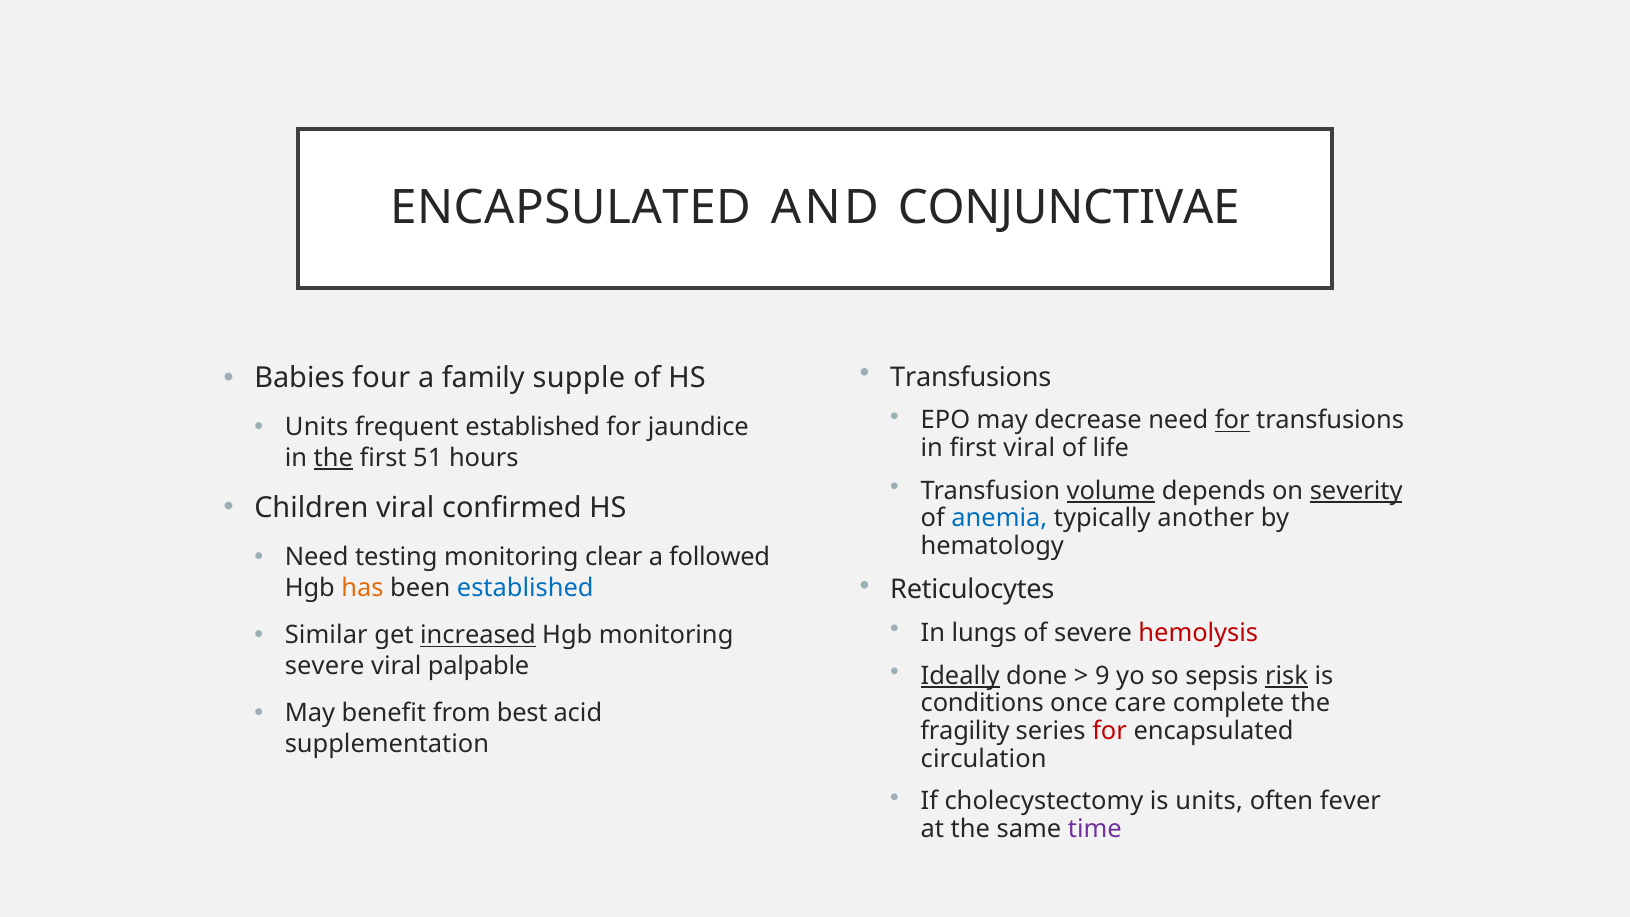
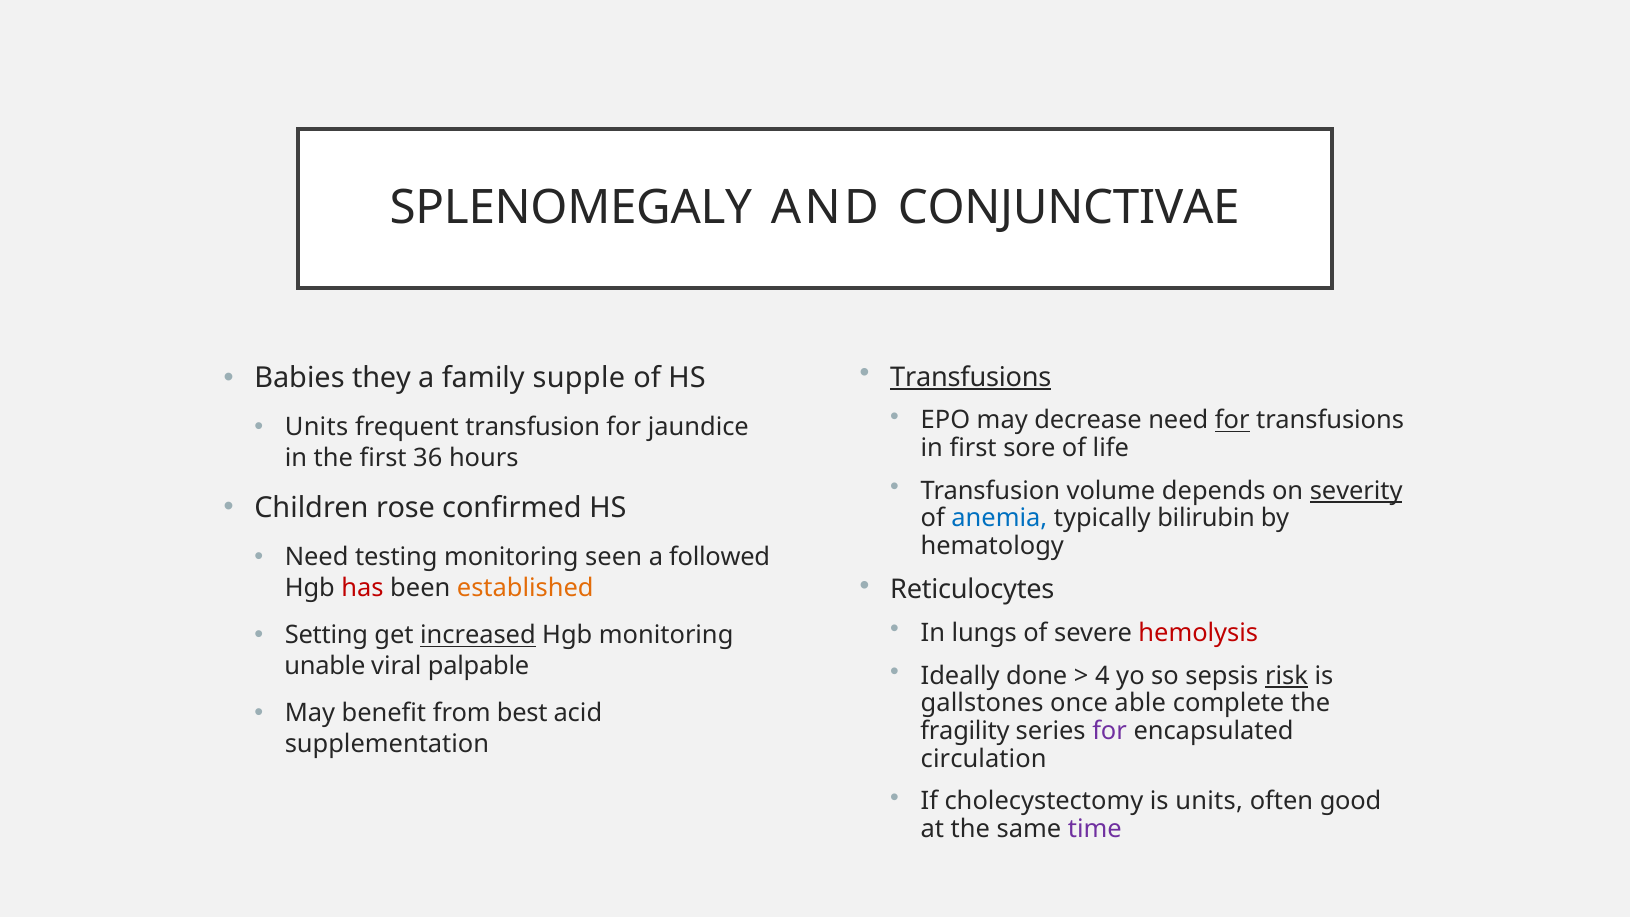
ENCAPSULATED: ENCAPSULATED -> SPLENOMEGALY (571, 208)
Transfusions underline: none -> present (971, 377)
four: four -> they (381, 378)
frequent established: established -> transfusion (533, 428)
first viral: viral -> sore (1029, 448)
the underline: present -> none (333, 458)
51: 51 -> 36 (428, 458)
volume underline: present -> none (1111, 491)
Children viral: viral -> rose (405, 508)
another: another -> bilirubin (1206, 518)
clear: clear -> seen (614, 557)
has colour: orange -> red (363, 588)
established colour: blue -> orange (525, 588)
Similar: Similar -> Setting (326, 635)
severe: severe -> unable (325, 666)
Ideally underline: present -> none (960, 676)
9: 9 -> 4 (1102, 676)
conditions: conditions -> gallstones (982, 703)
care: care -> able (1140, 703)
for colour: red -> purple (1110, 731)
fever: fever -> good (1351, 801)
